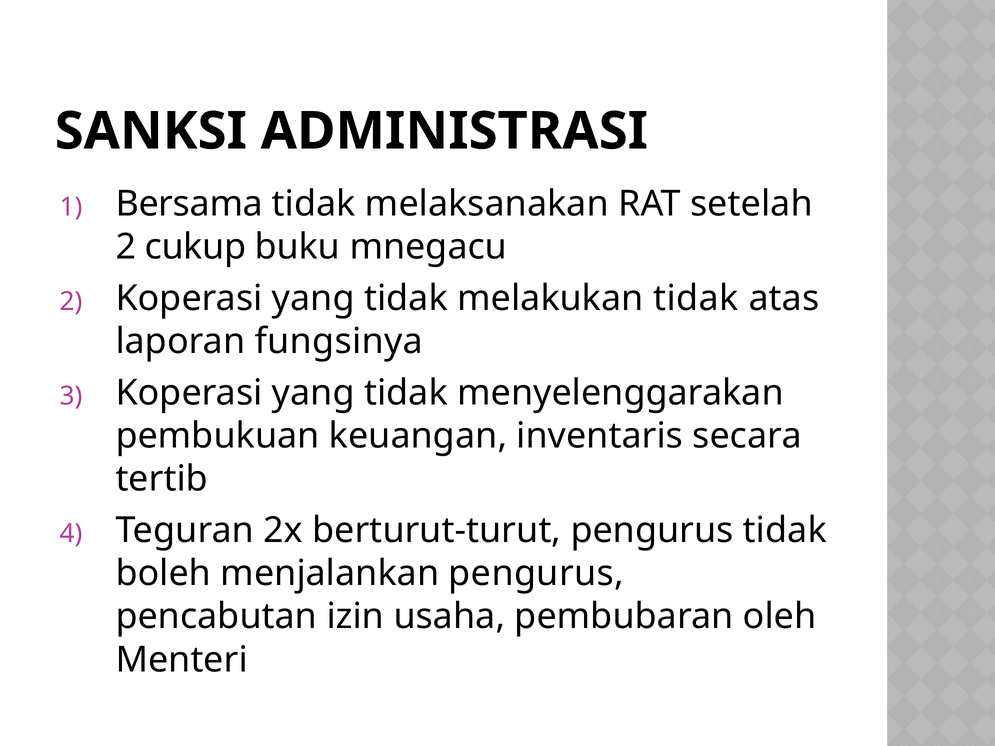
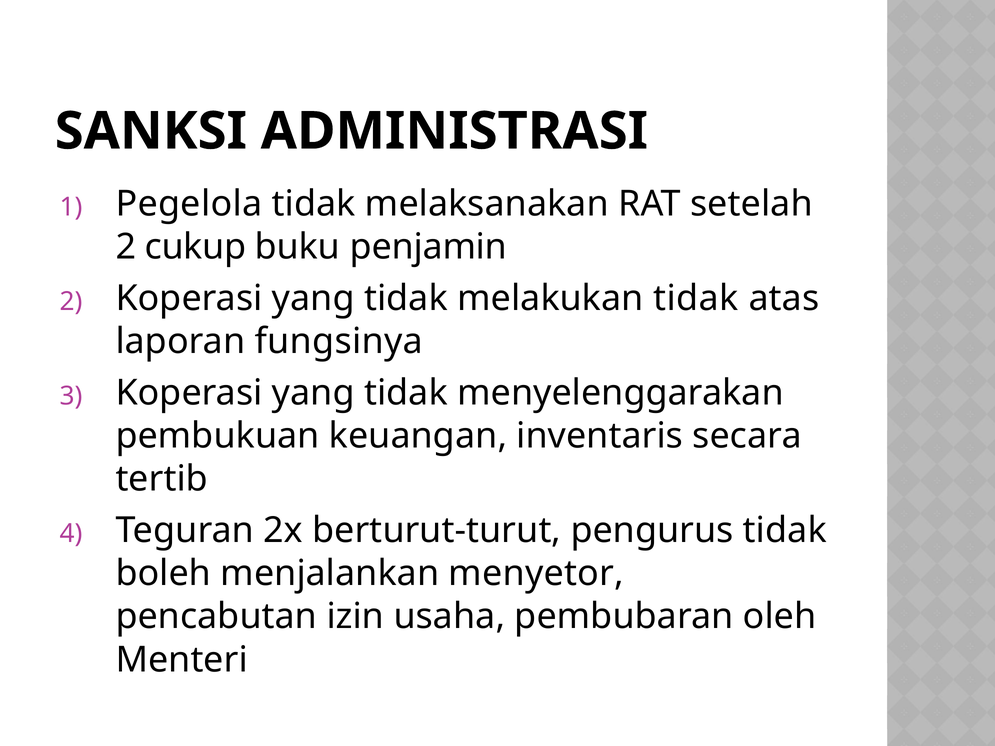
Bersama: Bersama -> Pegelola (189, 204)
mnegacu: mnegacu -> penjamin (428, 247)
menjalankan pengurus: pengurus -> menyetor (536, 574)
